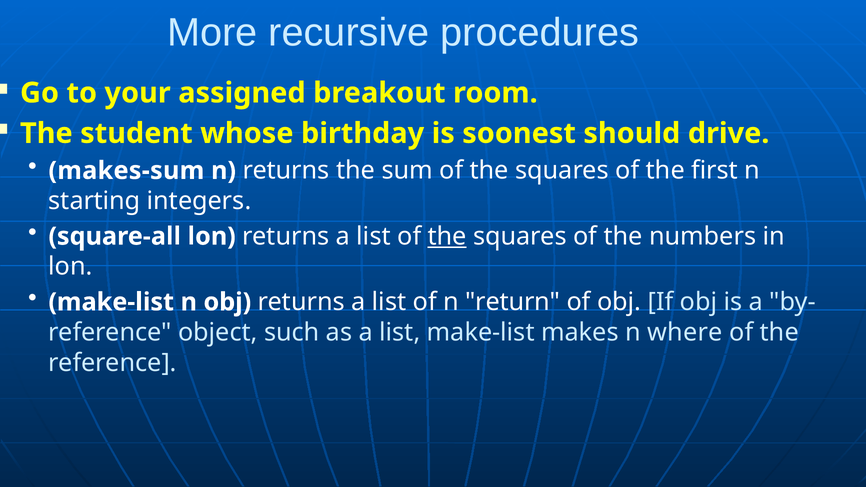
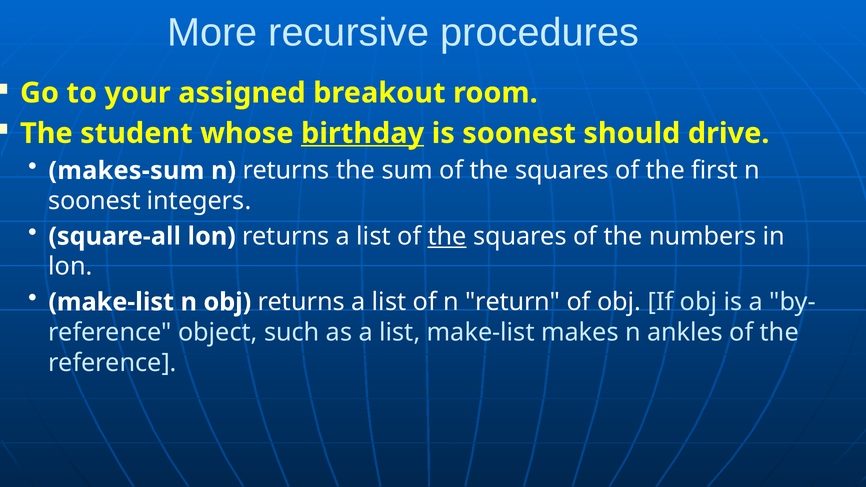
birthday underline: none -> present (363, 133)
starting: starting -> soonest (95, 201)
where: where -> ankles (685, 332)
